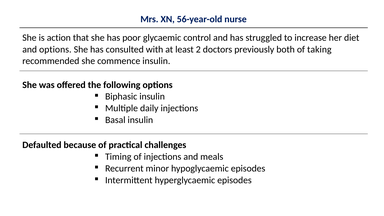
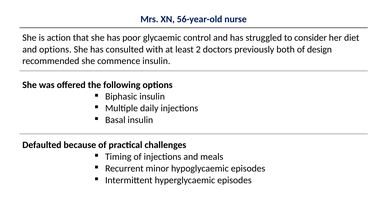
increase: increase -> consider (311, 38)
taking: taking -> design (319, 49)
